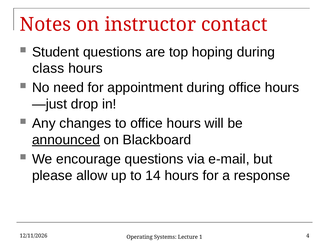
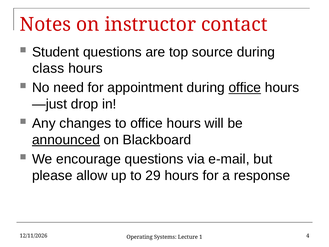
hoping: hoping -> source (213, 52)
office underline: none -> present (245, 88)
14: 14 -> 29 (153, 175)
